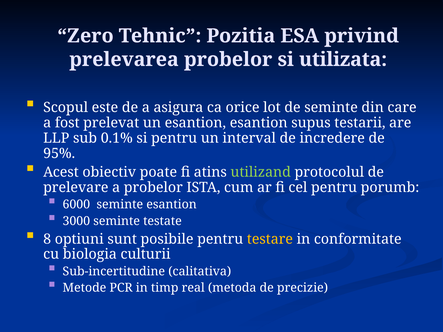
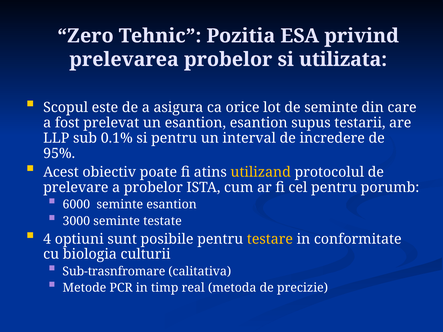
utilizand colour: light green -> yellow (261, 172)
8: 8 -> 4 (47, 239)
Sub-incertitudine: Sub-incertitudine -> Sub-trasnfromare (114, 272)
